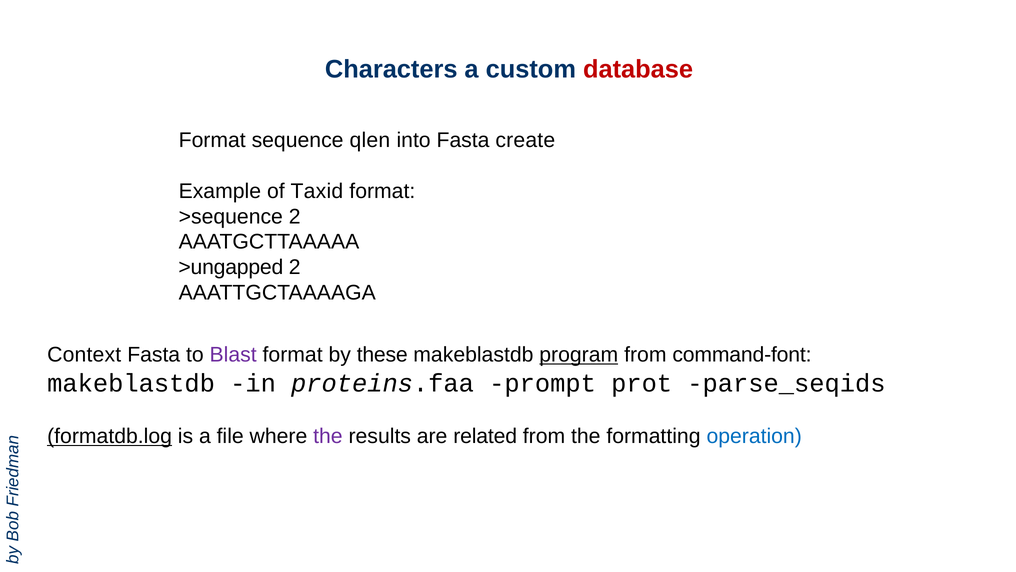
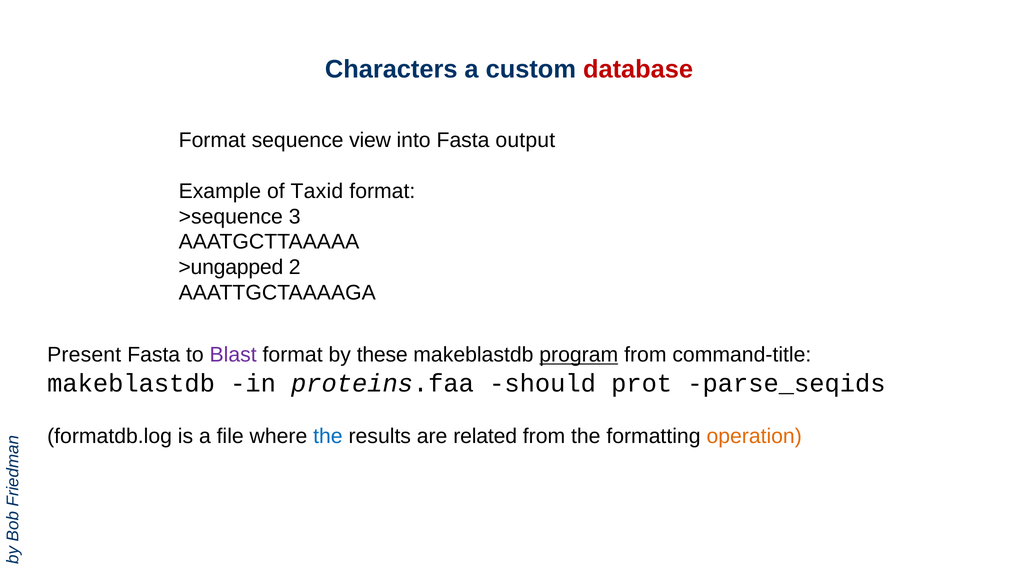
qlen: qlen -> view (370, 140)
create: create -> output (525, 140)
>sequence 2: 2 -> 3 (295, 216)
Context: Context -> Present (84, 355)
command-font: command-font -> command-title (742, 355)
prompt: prompt -> should (543, 383)
formatdb.log underline: present -> none (110, 436)
the colour: purple -> blue (328, 436)
operation colour: blue -> orange (754, 436)
